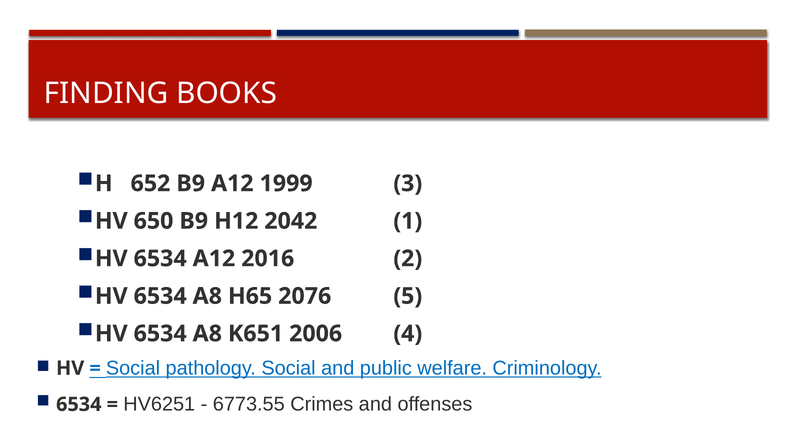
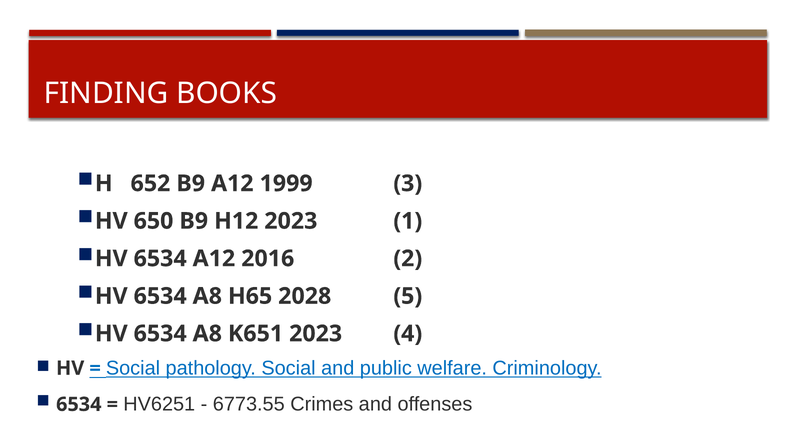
H12 2042: 2042 -> 2023 (291, 221)
2076: 2076 -> 2028 (305, 296)
K651 2006: 2006 -> 2023 (316, 333)
